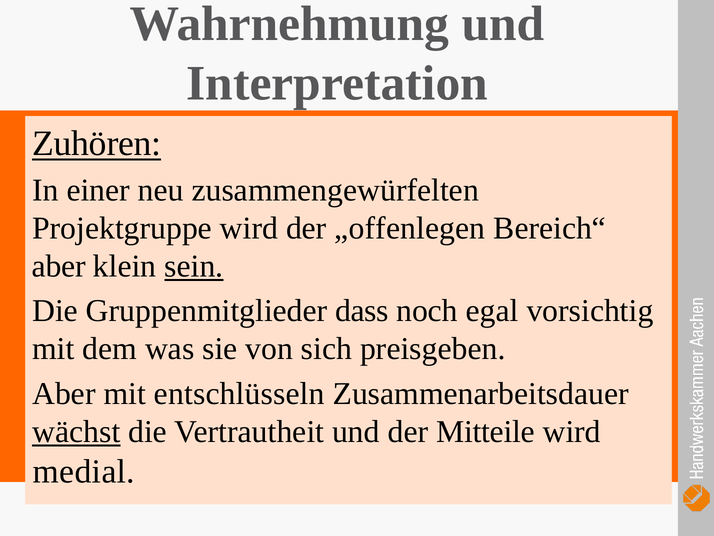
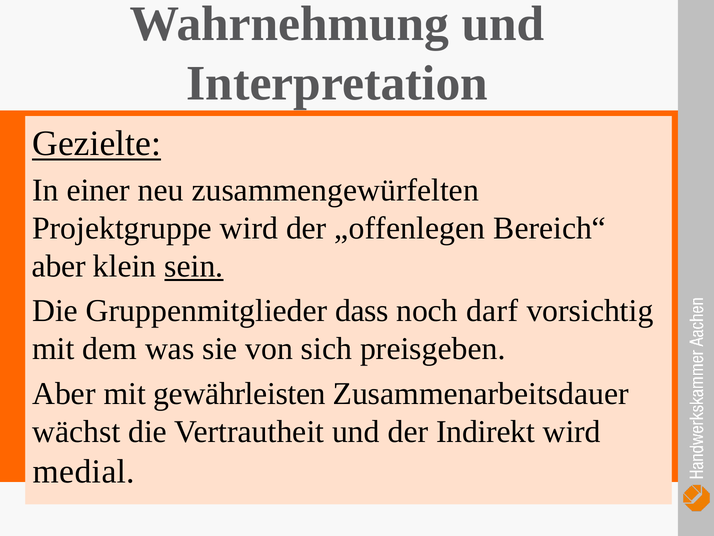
Zuhören: Zuhören -> Gezielte (97, 143)
egal: egal -> darf (492, 311)
entschlüsseln: entschlüsseln -> gewährleisten (239, 393)
wächst underline: present -> none (76, 432)
Mitteile: Mitteile -> Indirekt (485, 432)
